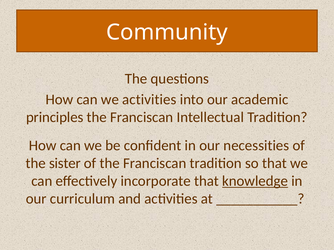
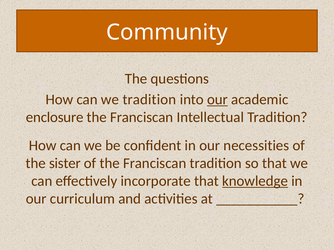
we activities: activities -> tradition (149, 100)
our underline: none -> present (217, 100)
principles: principles -> enclosure (55, 118)
